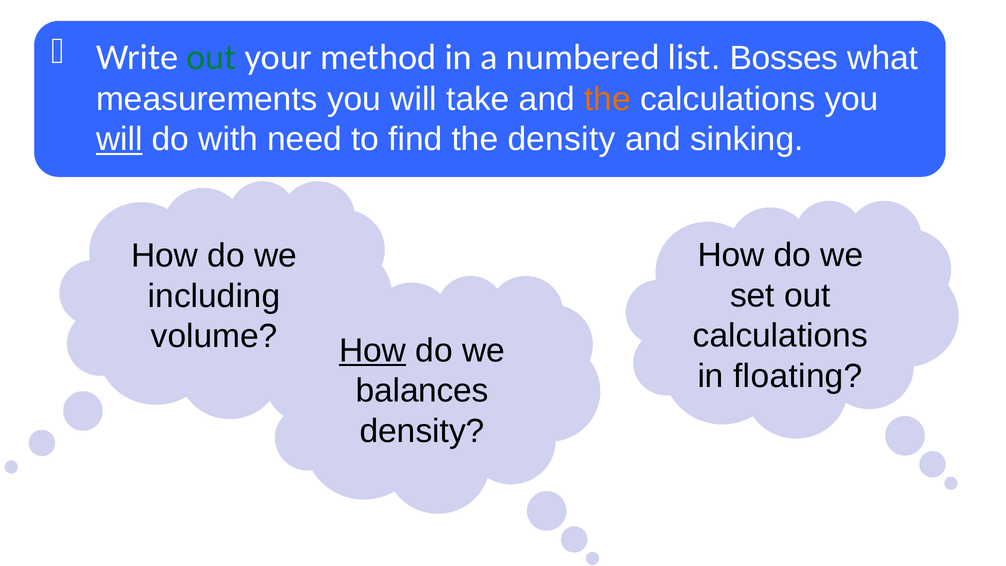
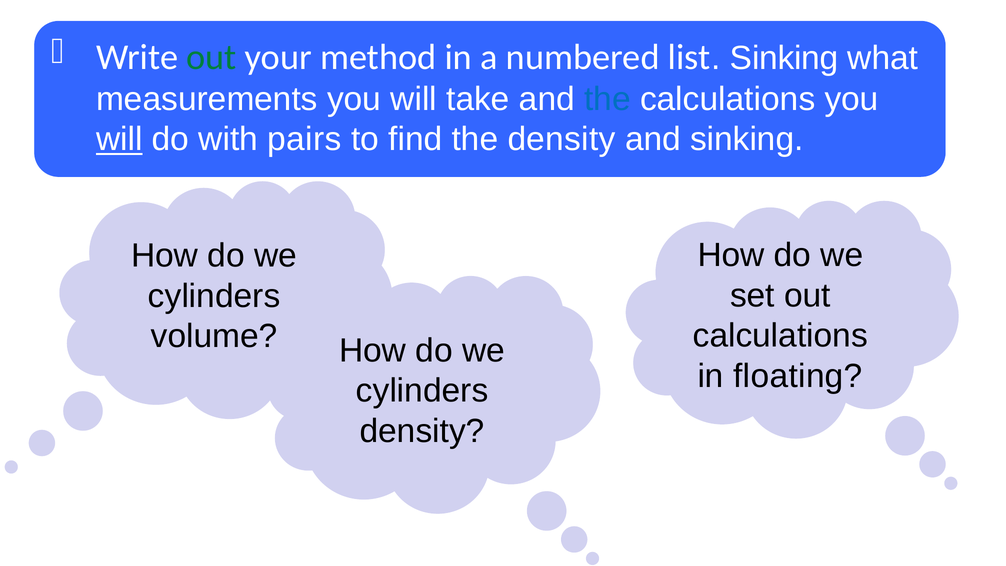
list Bosses: Bosses -> Sinking (784, 58)
the colour: orange -> blue (607, 99)
need: need -> pairs (304, 139)
including: including -> cylinders (214, 296)
How underline: present -> none (373, 351)
balances: balances -> cylinders (422, 391)
